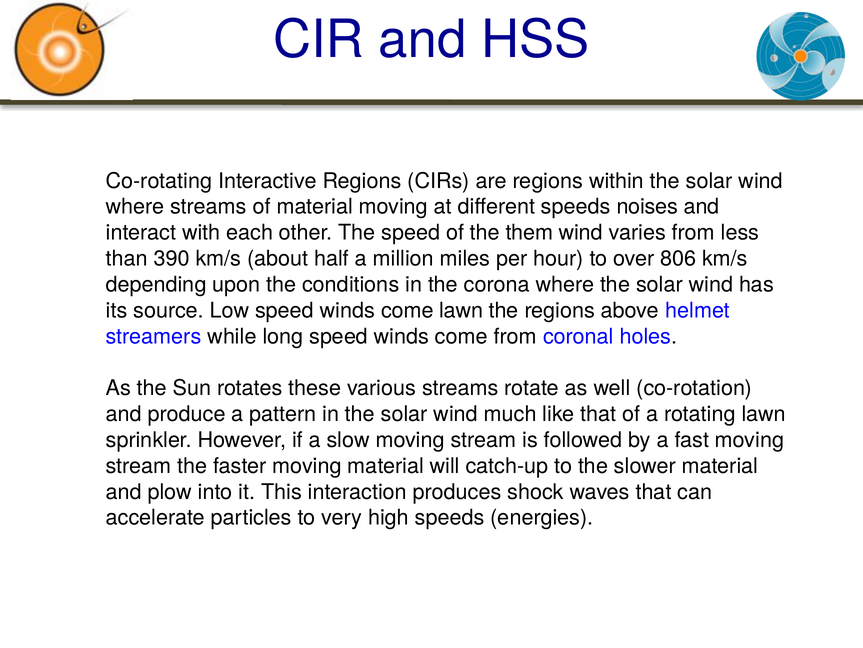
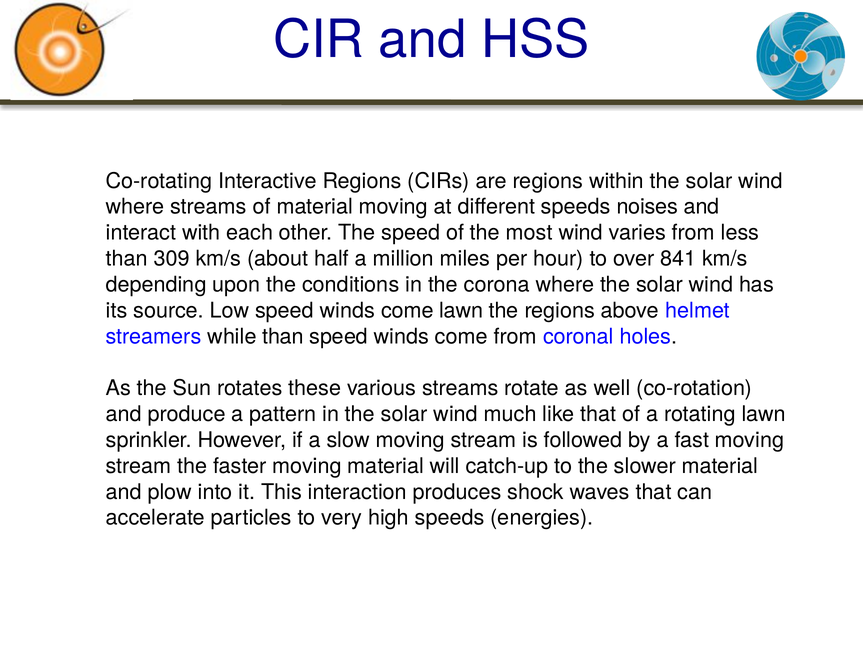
them: them -> most (529, 232)
390: 390 -> 309 (172, 258)
806: 806 -> 841 (678, 258)
while long: long -> than (283, 336)
